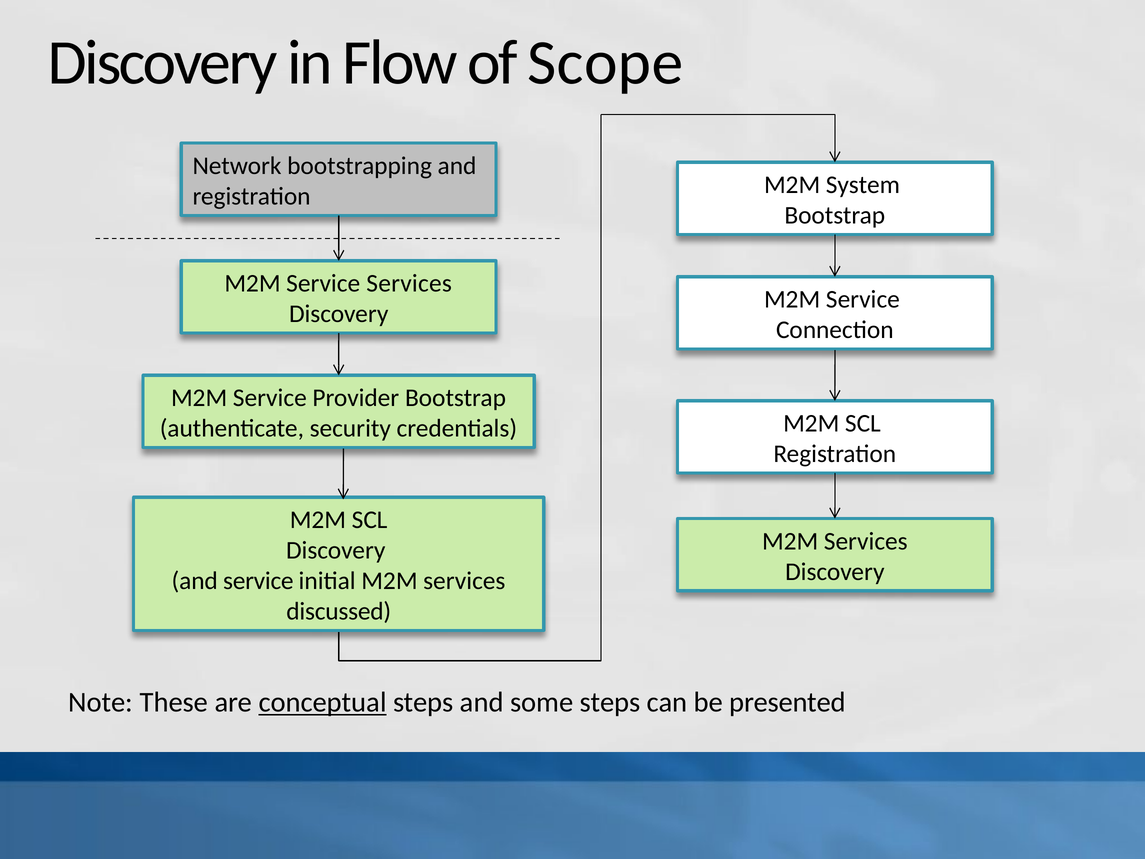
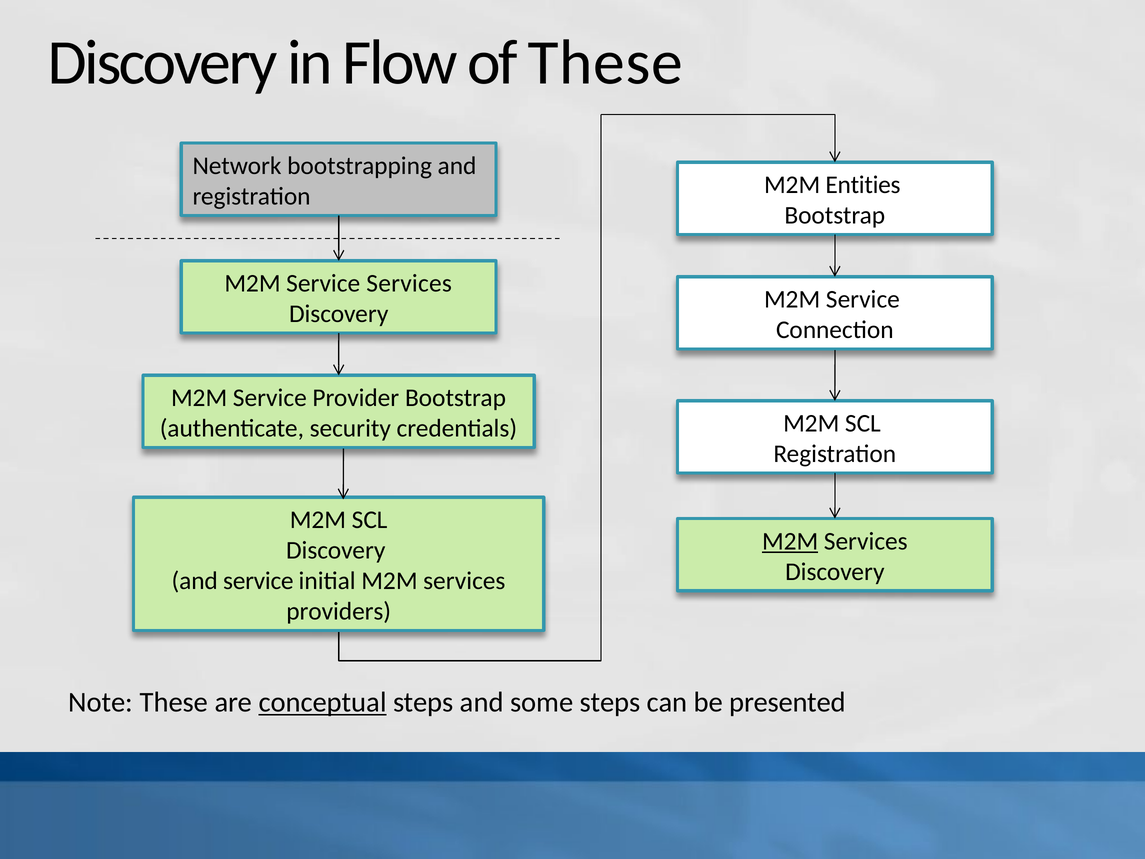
of Scope: Scope -> These (605, 63)
System: System -> Entities (863, 185)
M2M underline: none -> present (790, 541)
discussed: discussed -> providers (339, 611)
